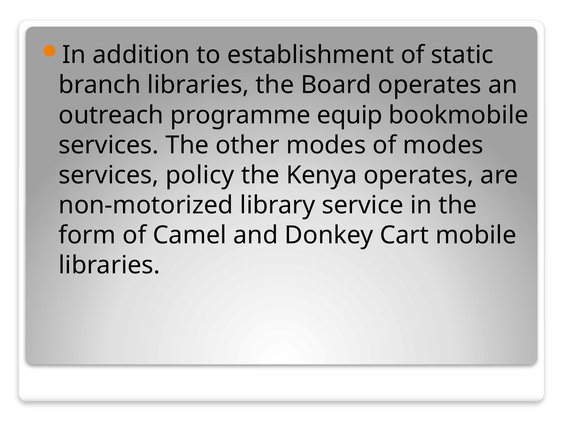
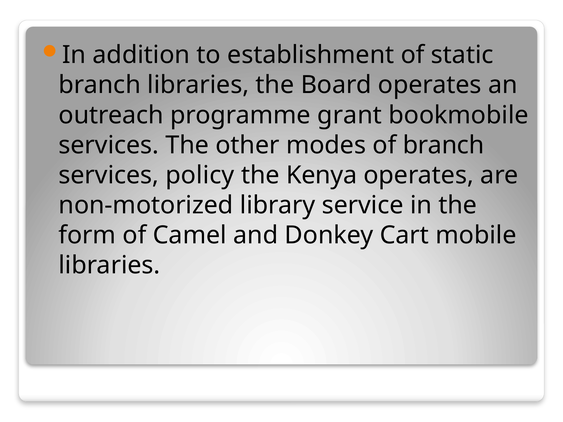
equip: equip -> grant (350, 115)
of modes: modes -> branch (443, 145)
